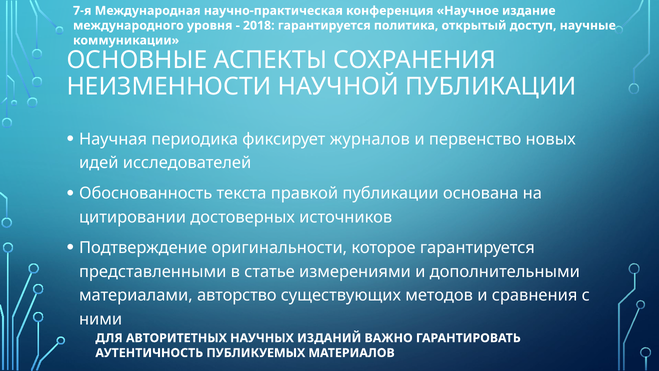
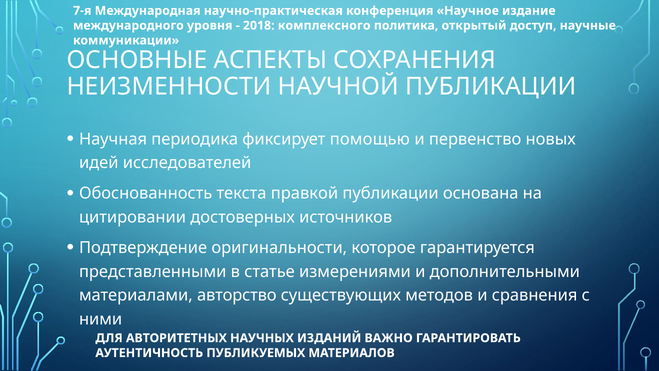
2018 гарантируется: гарантируется -> комплексного (324, 26)
журналов: журналов -> помощью (370, 139)
